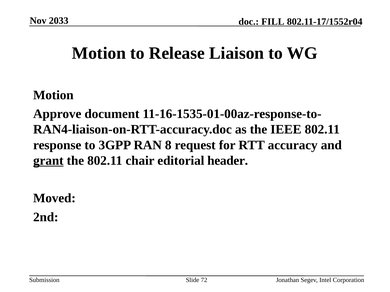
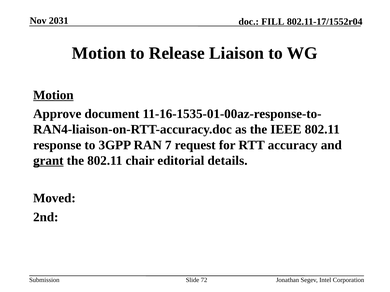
2033: 2033 -> 2031 (59, 21)
Motion underline: none -> present (53, 95)
8: 8 -> 7 (168, 145)
header: header -> details (228, 161)
